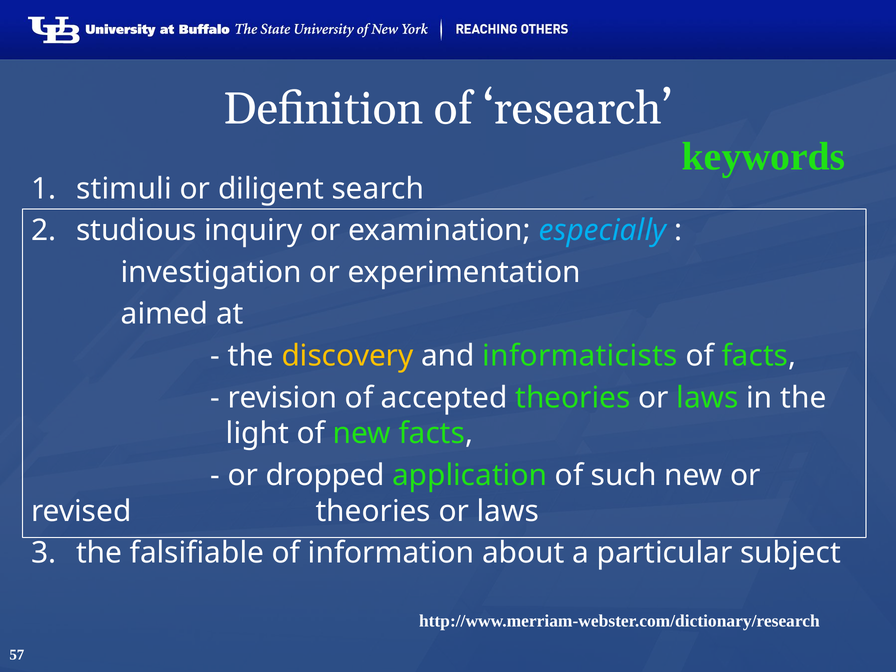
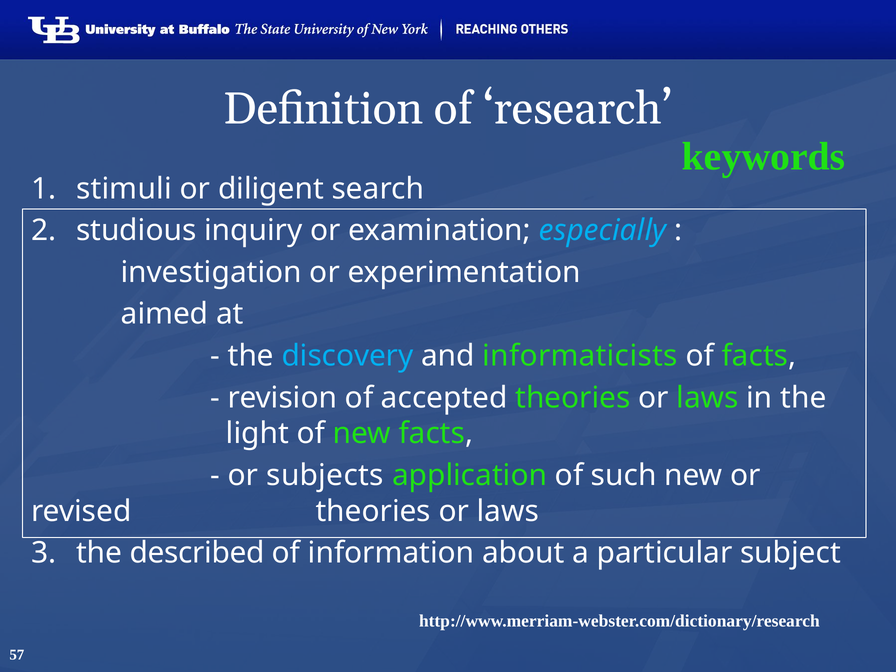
discovery colour: yellow -> light blue (348, 356)
dropped: dropped -> subjects (325, 475)
falsifiable: falsifiable -> described (197, 553)
